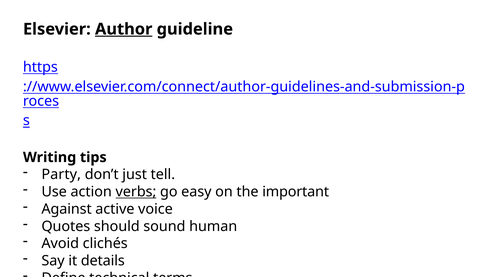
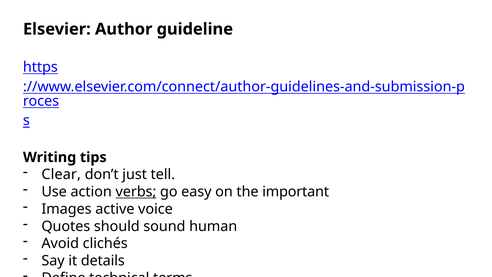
Author underline: present -> none (124, 29)
Party: Party -> Clear (61, 174)
Against: Against -> Images (67, 209)
